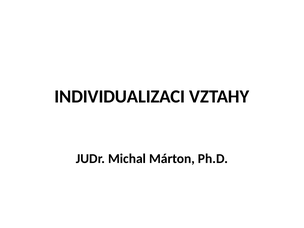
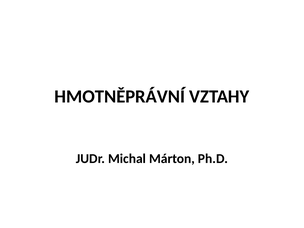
INDIVIDUALIZACI: INDIVIDUALIZACI -> HMOTNĚPRÁVNÍ (120, 97)
